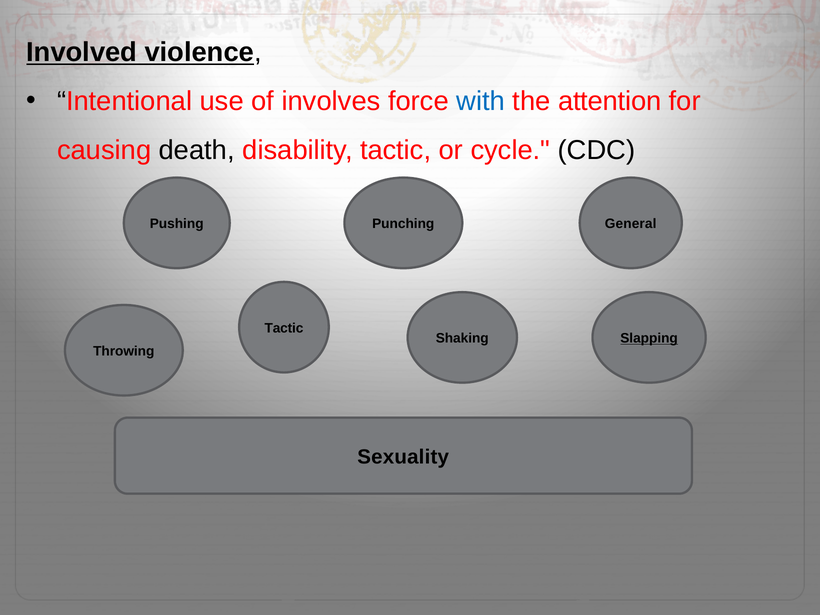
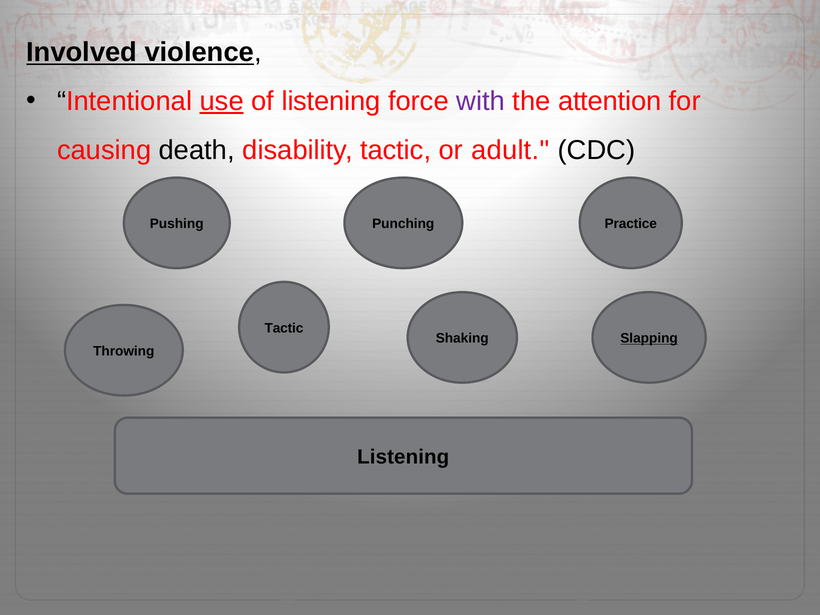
use underline: none -> present (222, 101)
of involves: involves -> listening (331, 101)
with colour: blue -> purple (481, 101)
cycle: cycle -> adult (510, 150)
General: General -> Practice (631, 224)
Sexuality: Sexuality -> Listening (403, 457)
